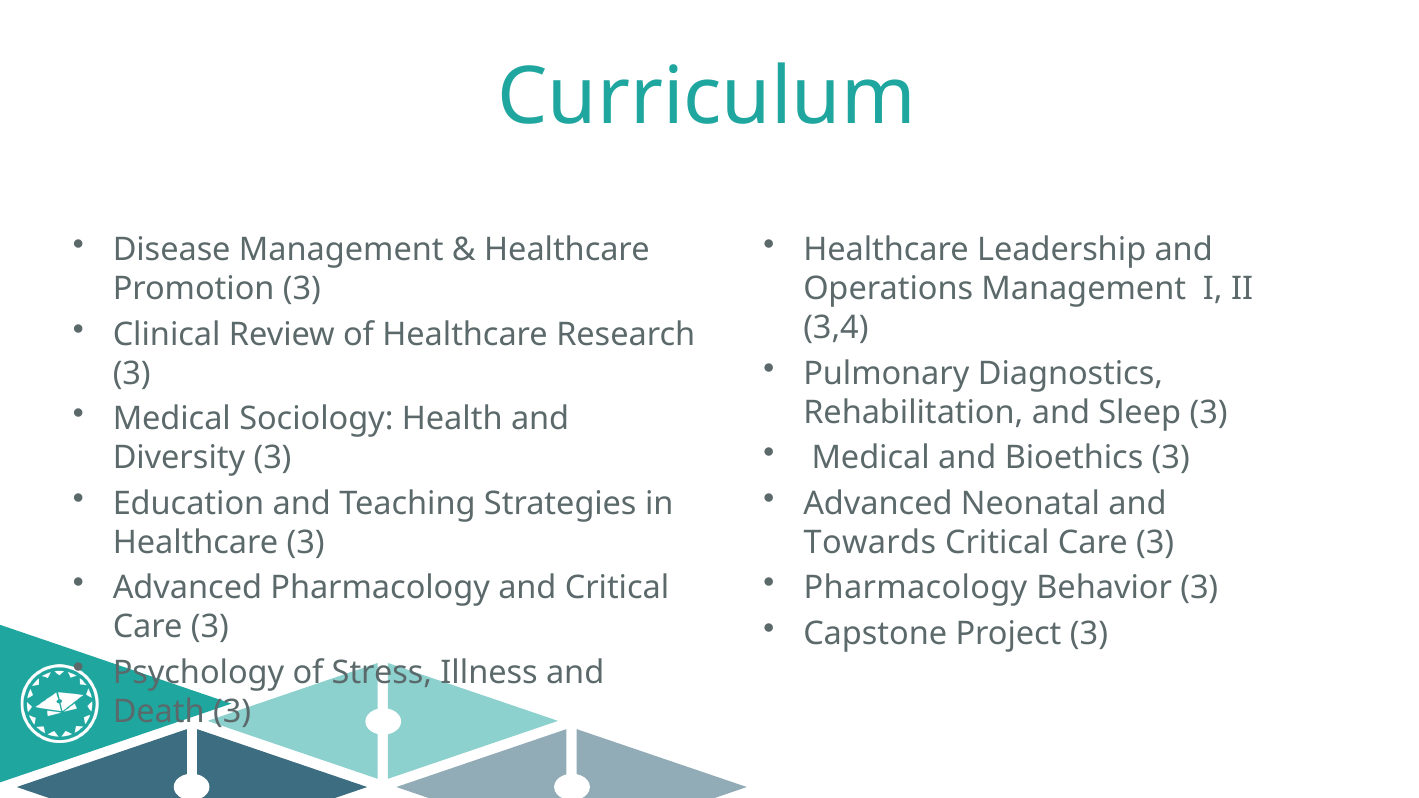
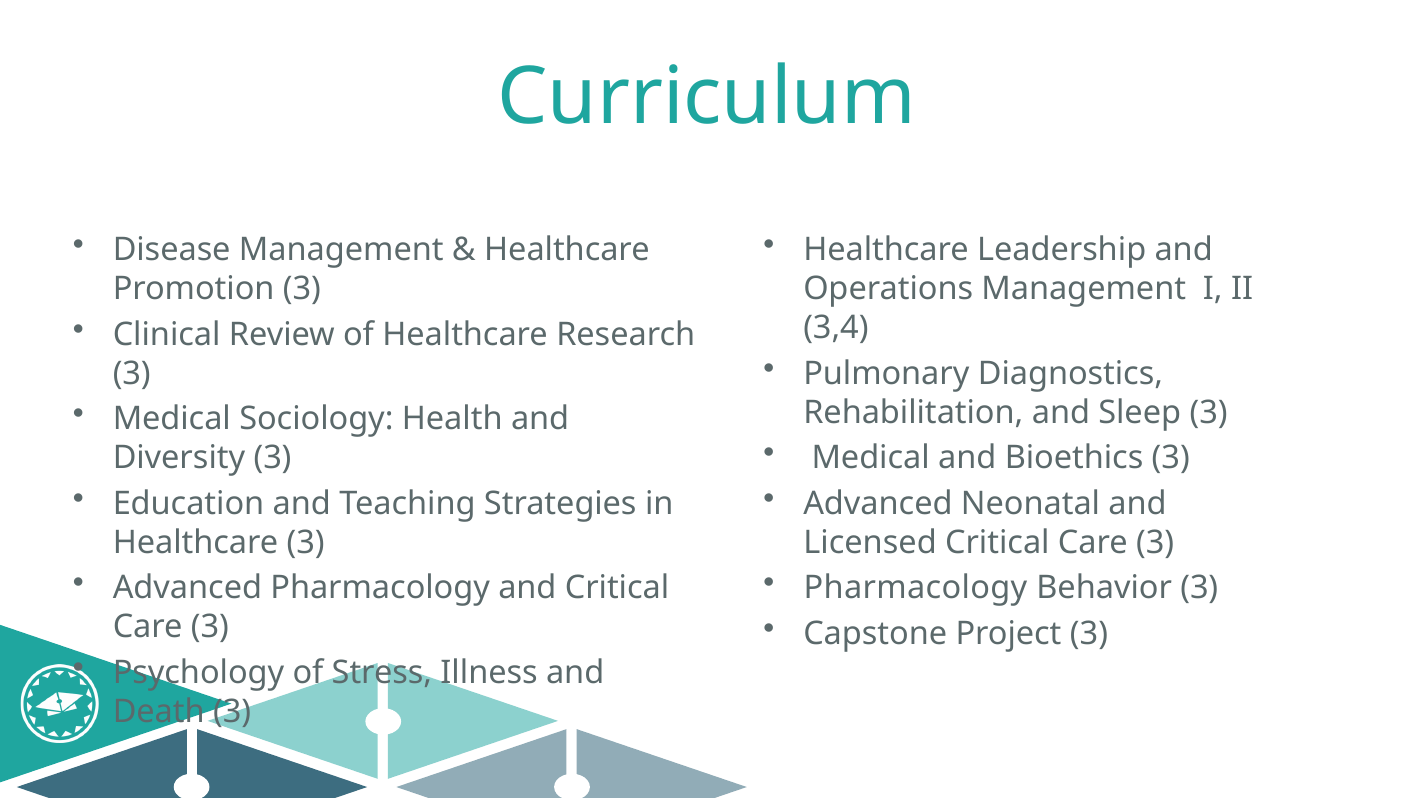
Towards: Towards -> Licensed (870, 543)
